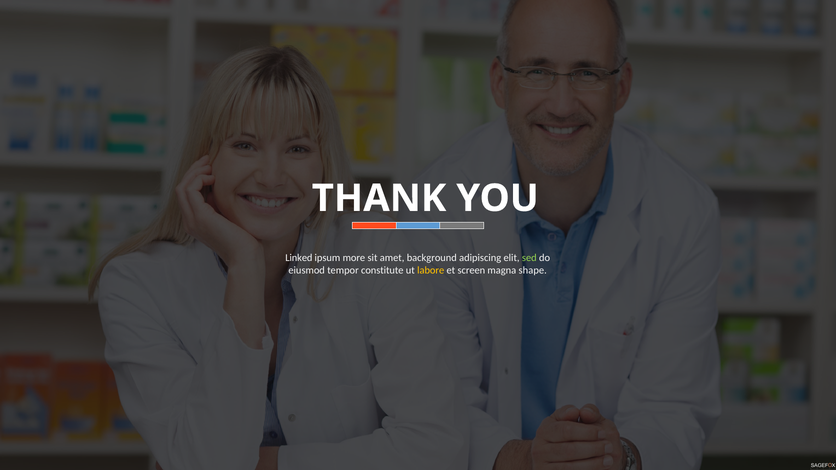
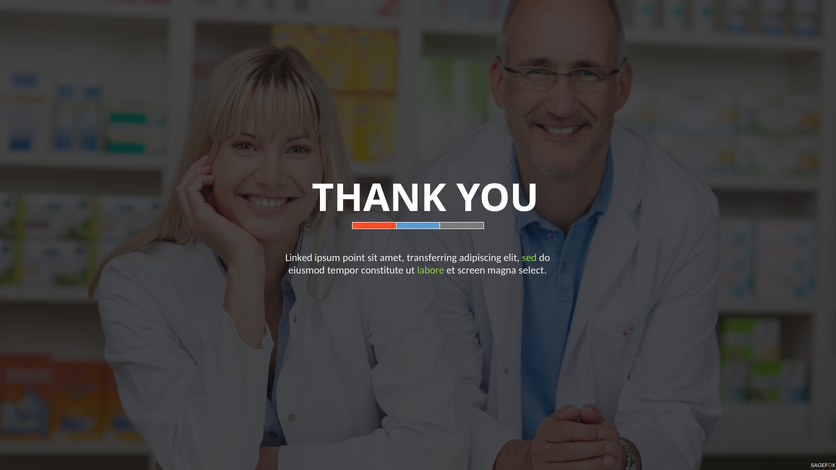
more: more -> point (354, 258)
background: background -> transferring (432, 258)
labore colour: yellow -> light green (431, 271)
shape: shape -> select (533, 271)
